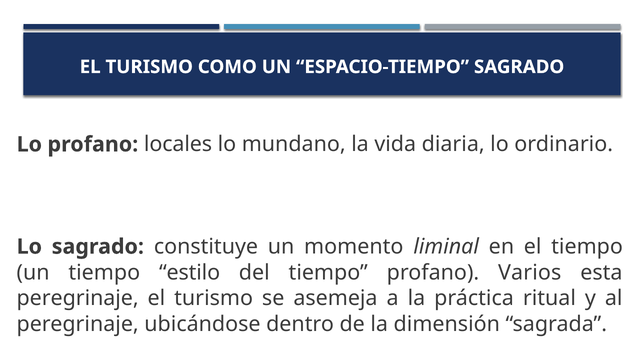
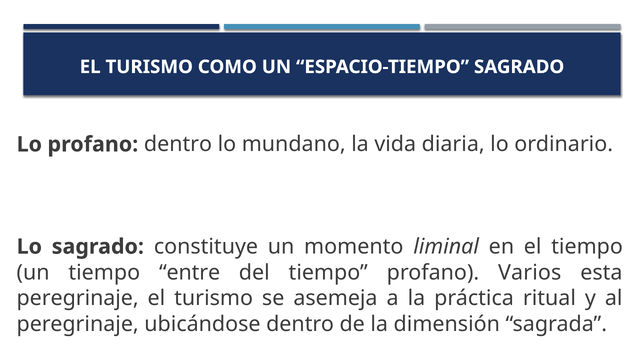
profano locales: locales -> dentro (178, 144)
estilo: estilo -> entre (190, 273)
